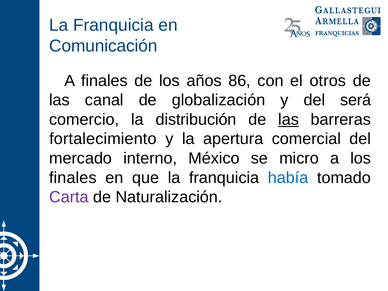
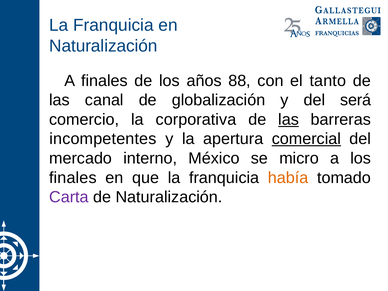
Comunicación: Comunicación -> Naturalización (103, 46)
86: 86 -> 88 (240, 81)
otros: otros -> tanto (328, 81)
distribución: distribución -> corporativa (196, 119)
fortalecimiento: fortalecimiento -> incompetentes (103, 139)
comercial underline: none -> present (306, 139)
había colour: blue -> orange (288, 178)
